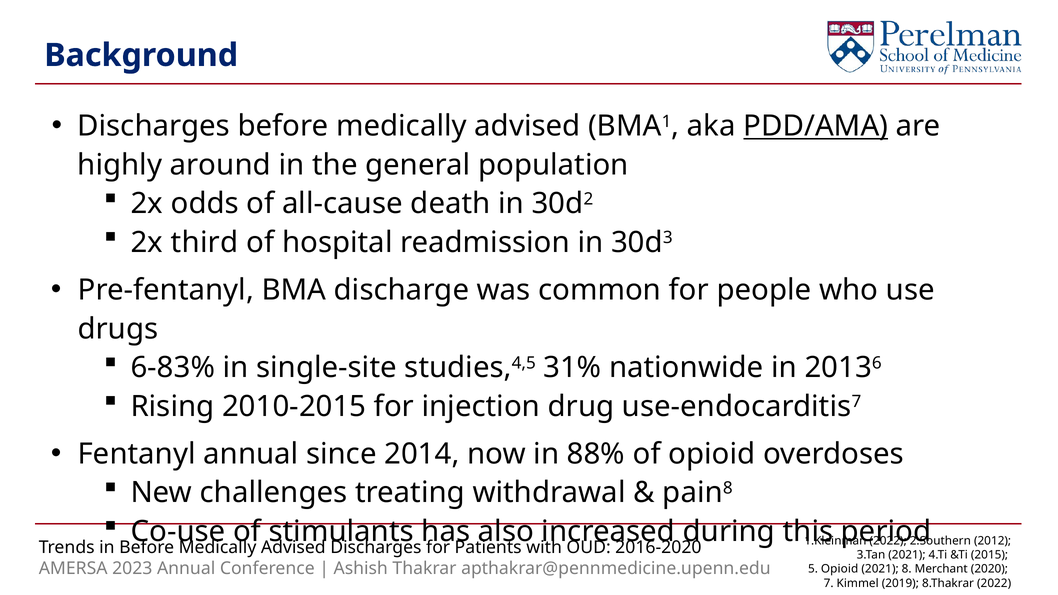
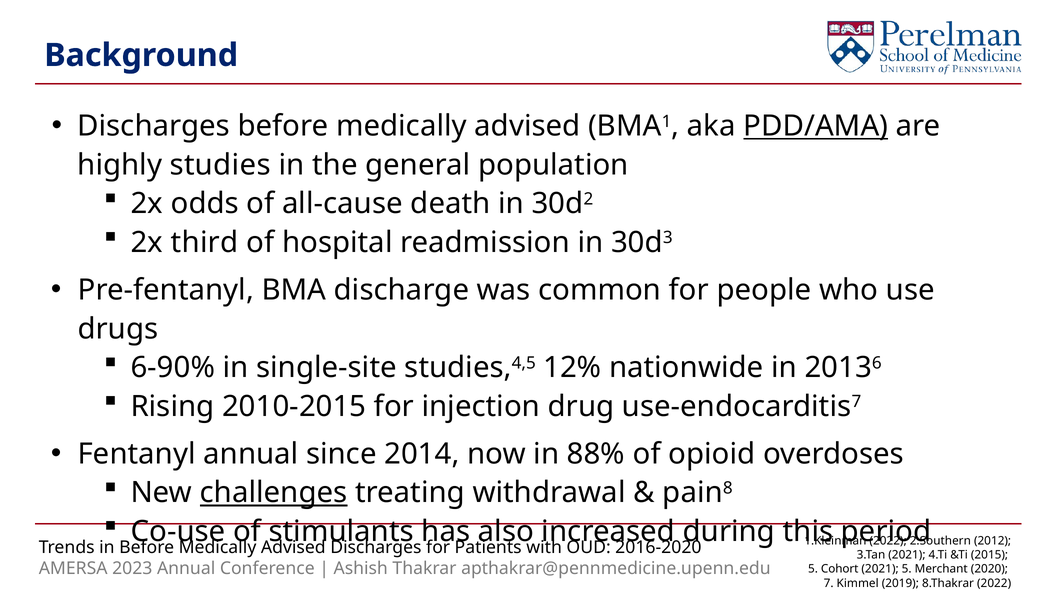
around: around -> studies (220, 165)
6-83%: 6-83% -> 6-90% (173, 368)
31%: 31% -> 12% (572, 368)
challenges underline: none -> present (274, 493)
5 Opioid: Opioid -> Cohort (840, 569)
2021 8: 8 -> 5 (907, 569)
